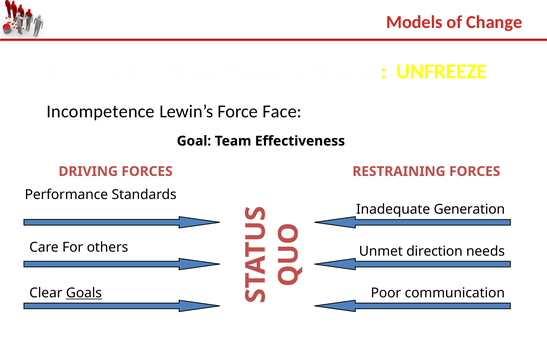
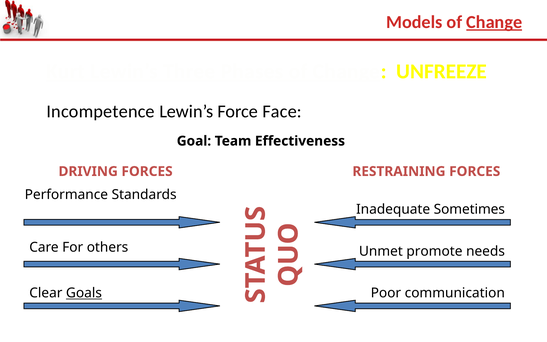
Change underline: none -> present (494, 22)
Generation: Generation -> Sometimes (469, 209)
direction: direction -> promote (434, 251)
